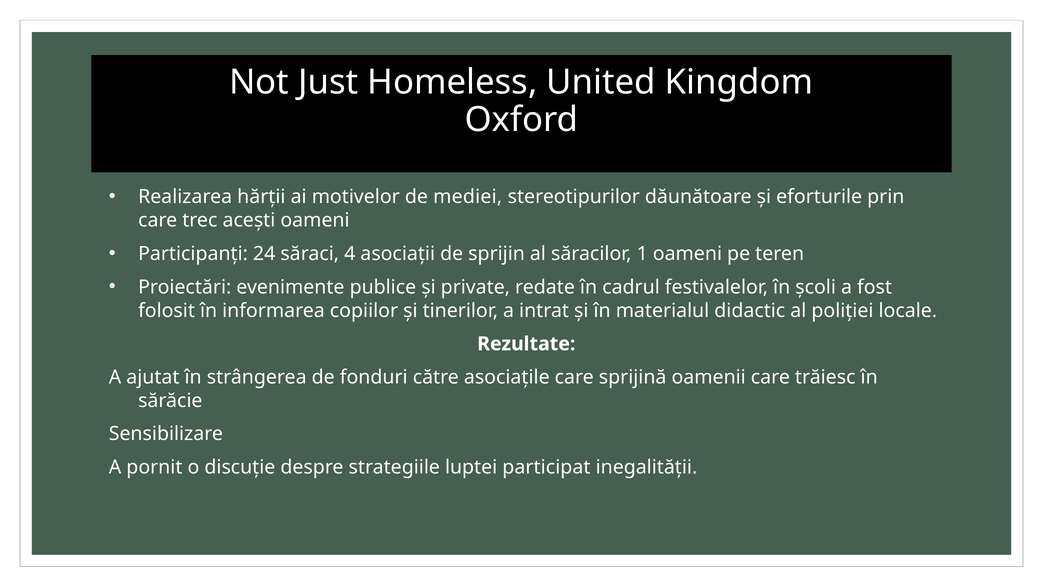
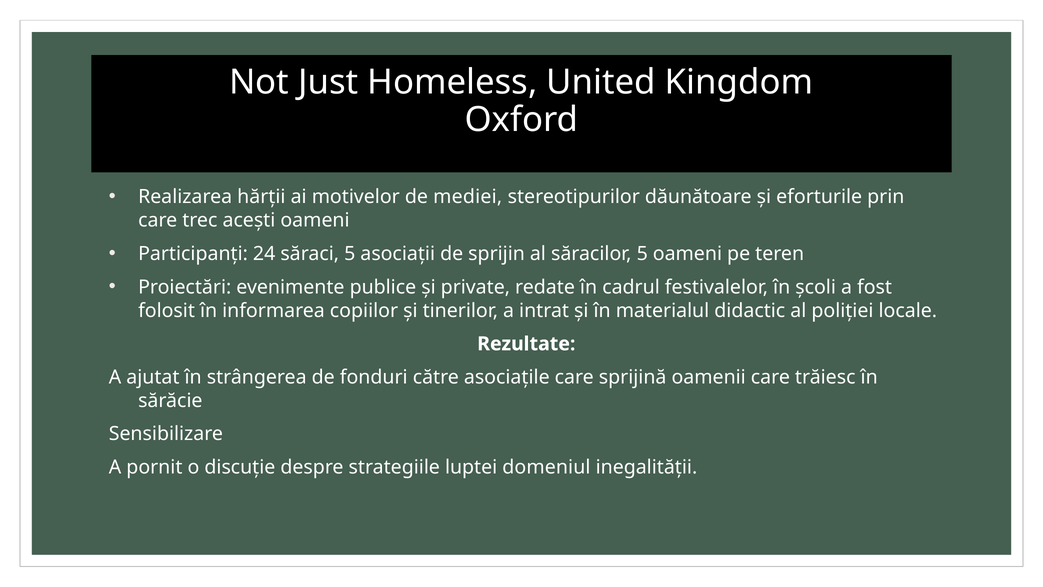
săraci 4: 4 -> 5 (350, 254)
săracilor 1: 1 -> 5 (642, 254)
participat: participat -> domeniul (546, 467)
